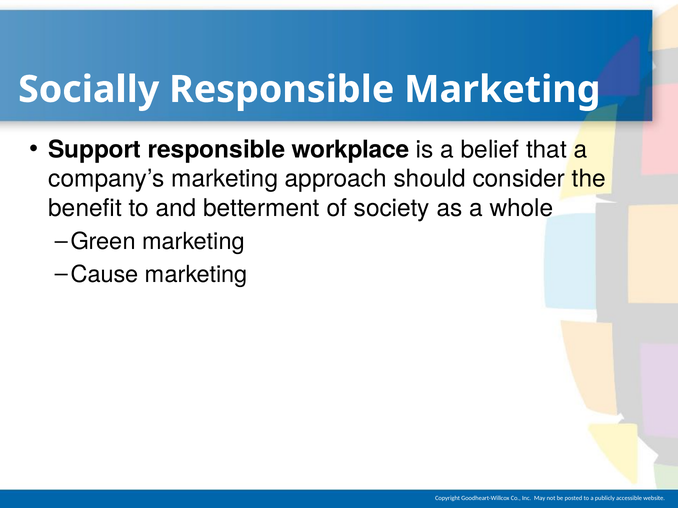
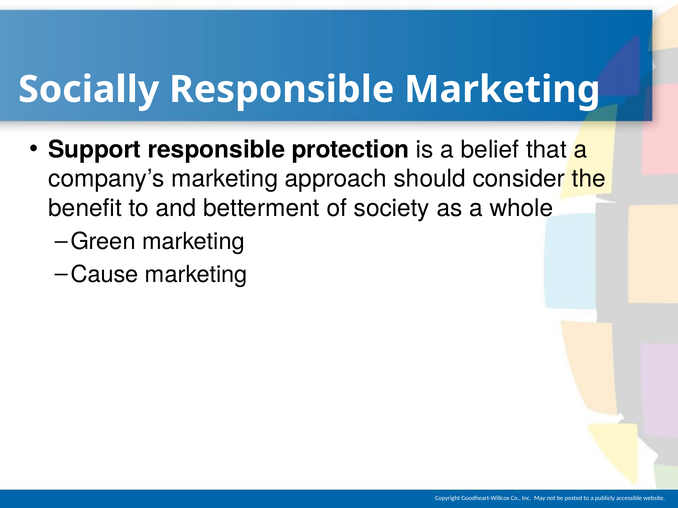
workplace: workplace -> protection (350, 150)
